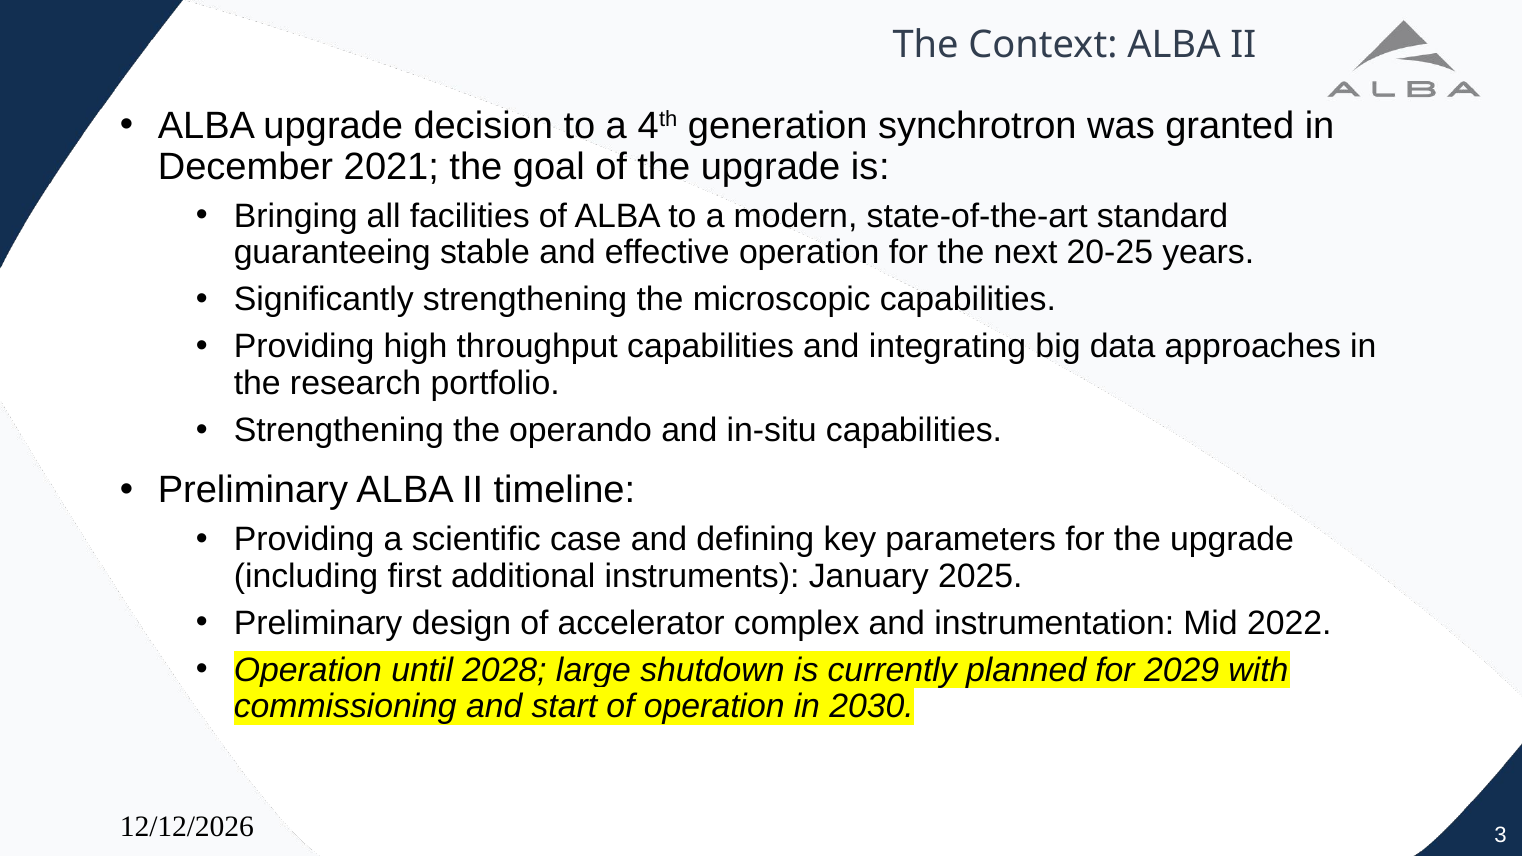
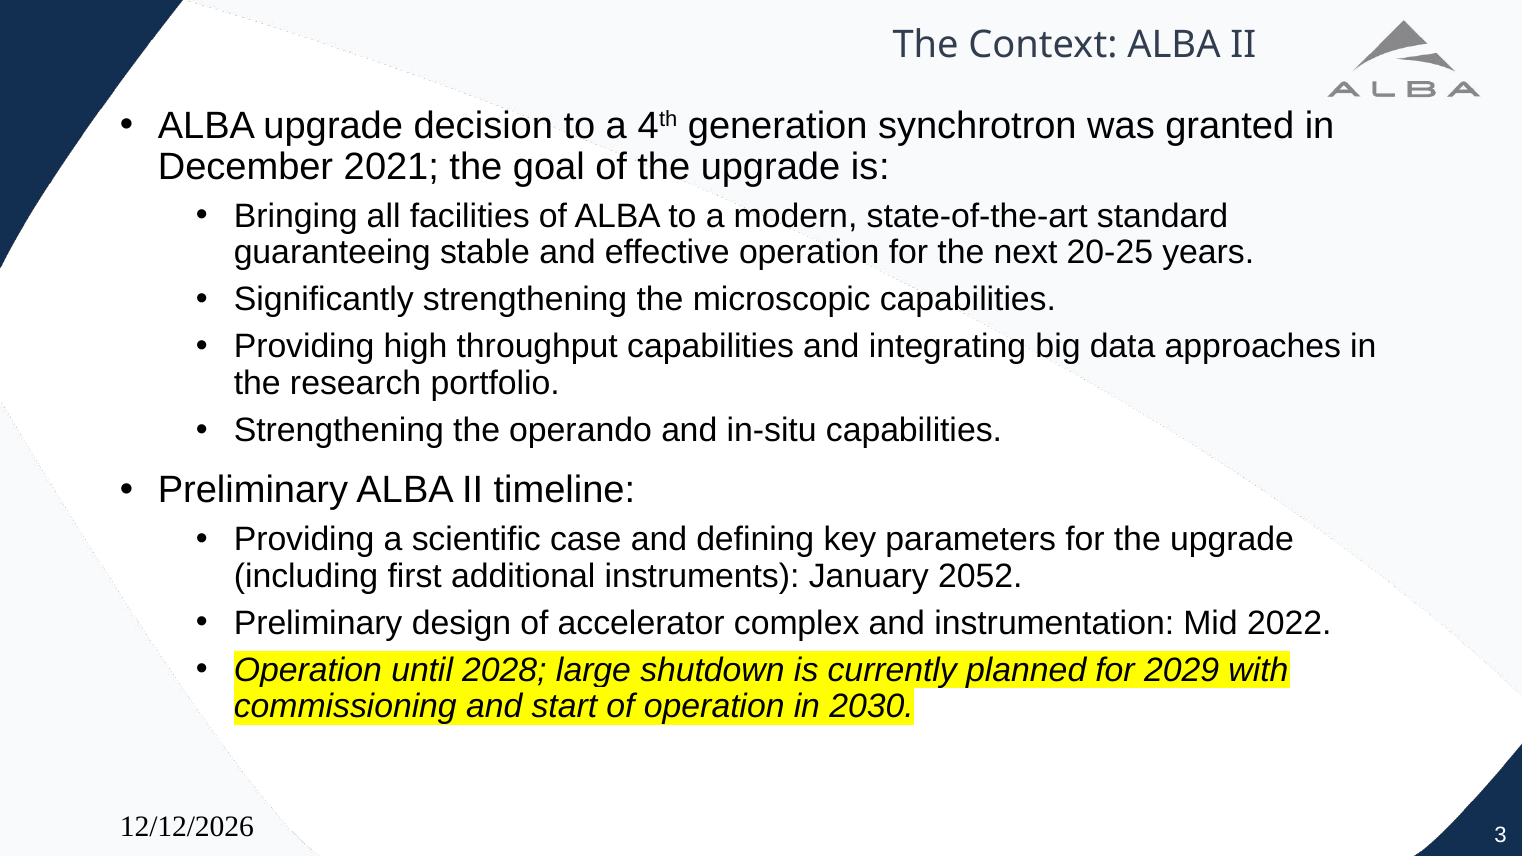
2025: 2025 -> 2052 (980, 576)
